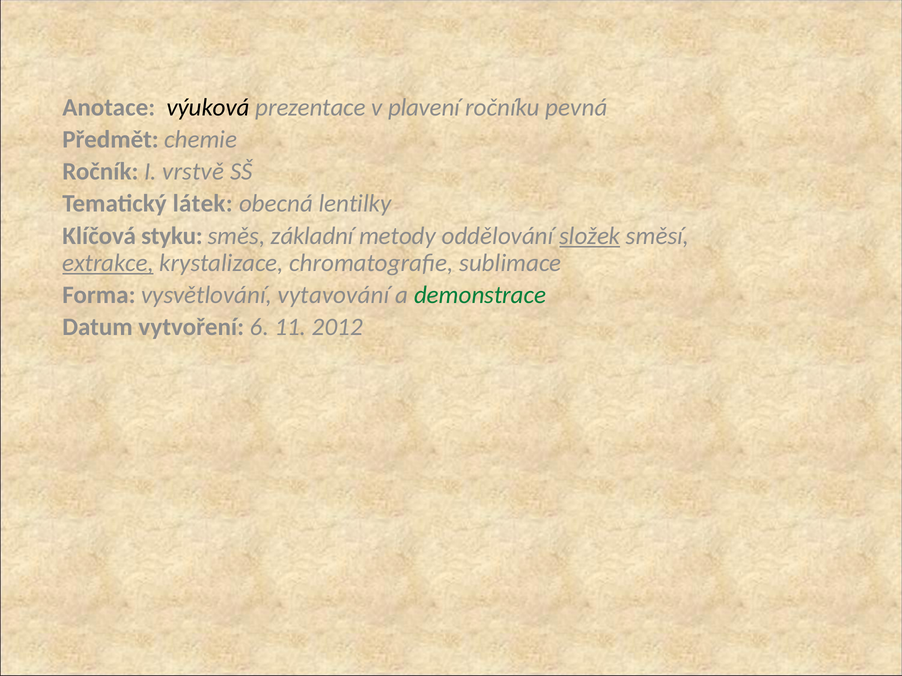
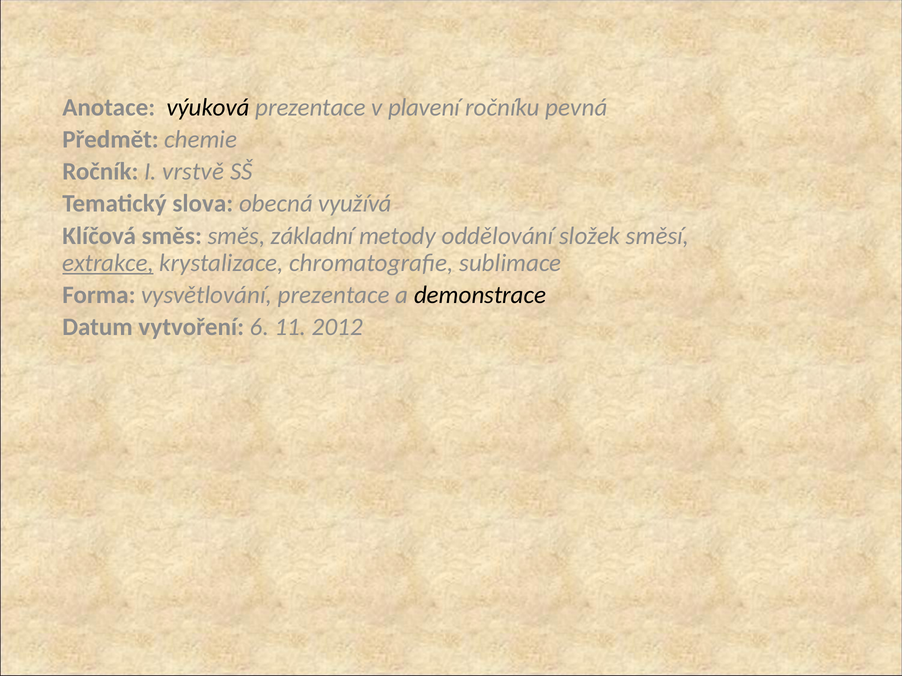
látek: látek -> slova (203, 204)
lentilky: lentilky -> využívá (355, 204)
Klíčová styku: styku -> směs (172, 236)
složek underline: present -> none (590, 236)
vysvětlování vytavování: vytavování -> prezentace (334, 295)
demonstrace colour: green -> black (480, 295)
